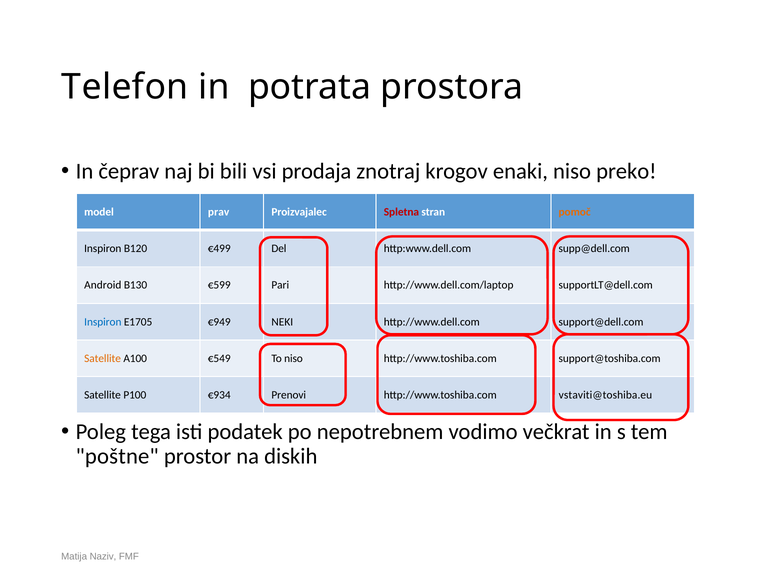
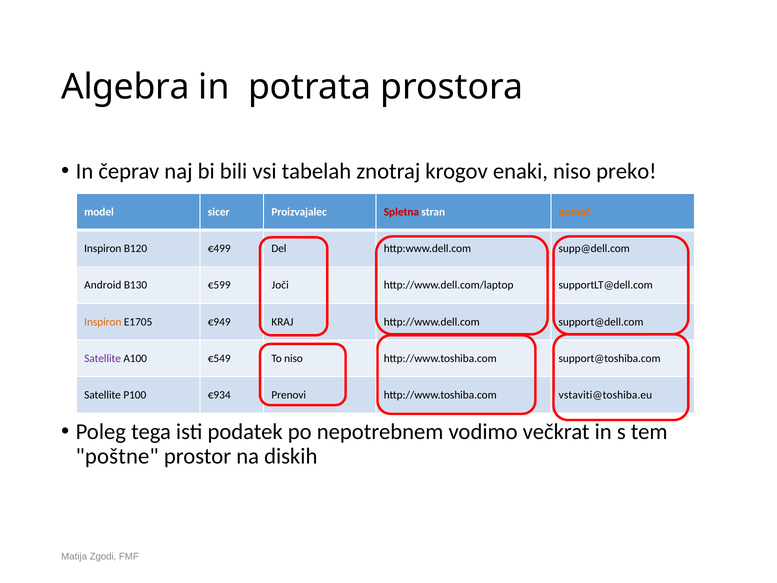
Telefon: Telefon -> Algebra (125, 87)
prodaja: prodaja -> tabelah (316, 171)
prav: prav -> sicer (219, 212)
Pari: Pari -> Joči (280, 285)
Inspiron colour: blue -> orange (103, 322)
NEKI: NEKI -> KRAJ (282, 322)
Satellite colour: orange -> purple (103, 358)
Naziv: Naziv -> Zgodi (103, 556)
